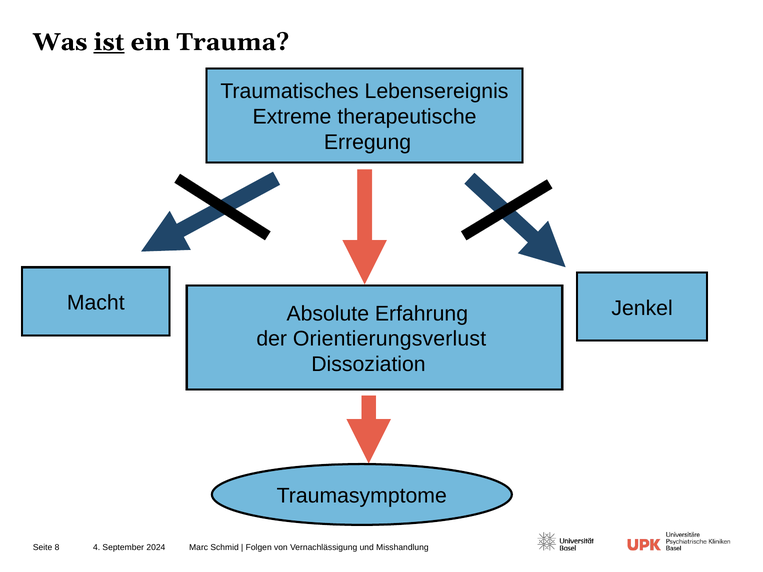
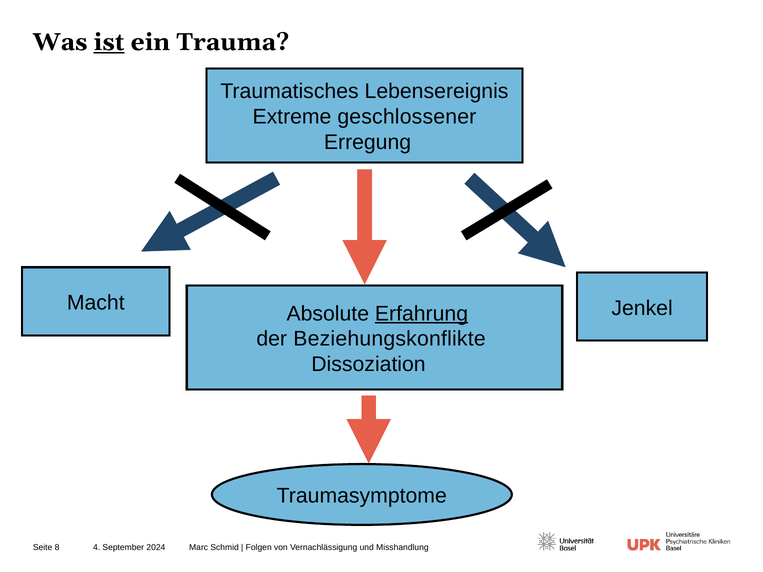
therapeutische: therapeutische -> geschlossener (407, 117)
Erfahrung underline: none -> present (421, 314)
Orientierungsverlust: Orientierungsverlust -> Beziehungskonflikte (390, 339)
